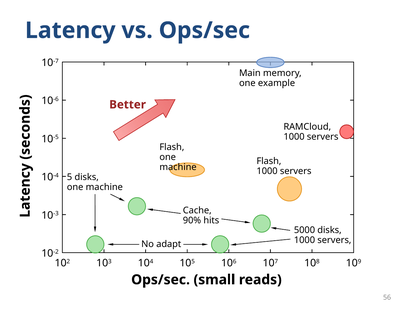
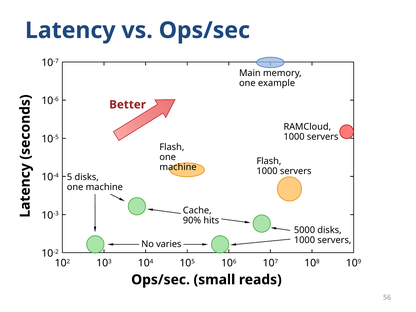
adapt: adapt -> varies (169, 244)
